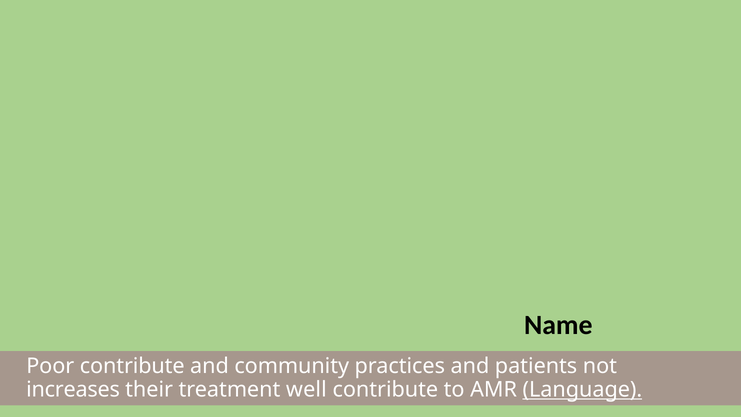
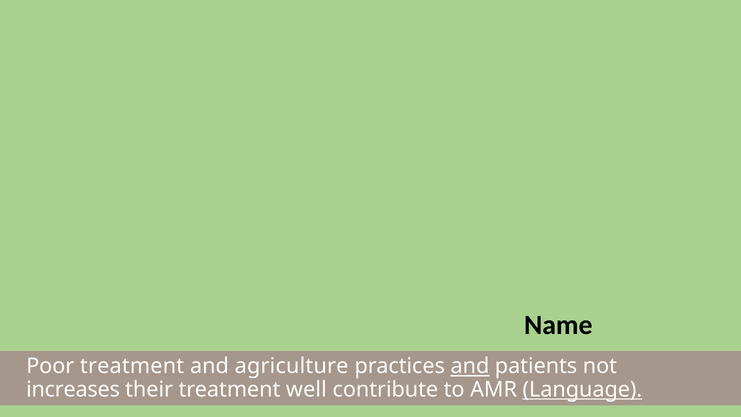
Poor contribute: contribute -> treatment (132, 366)
community: community -> agriculture (292, 366)
and underline: none -> present (470, 366)
